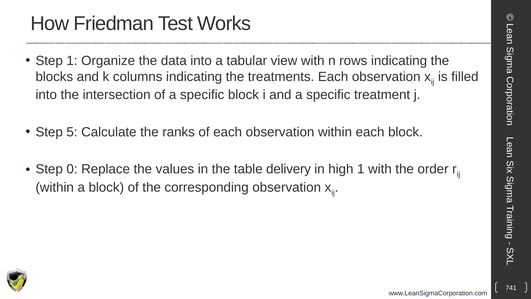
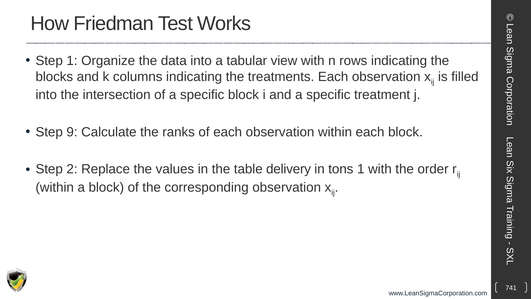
5: 5 -> 9 (72, 132)
0: 0 -> 2 (72, 169)
high: high -> tons (341, 169)
